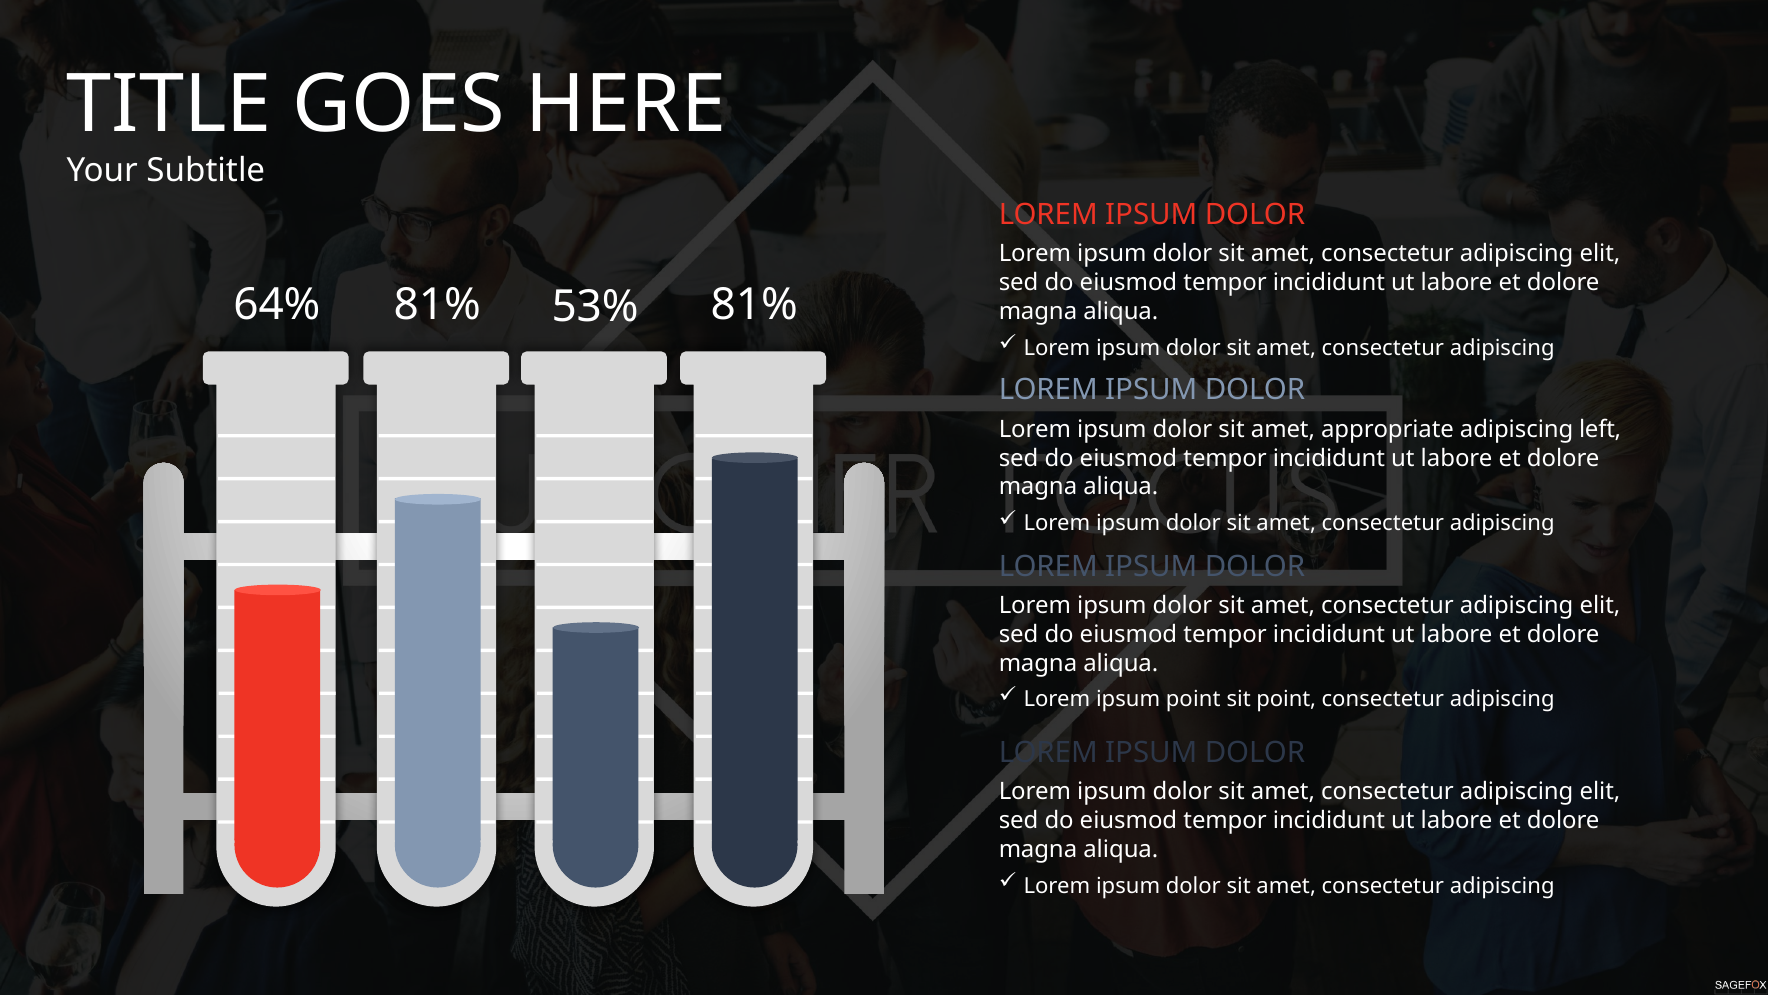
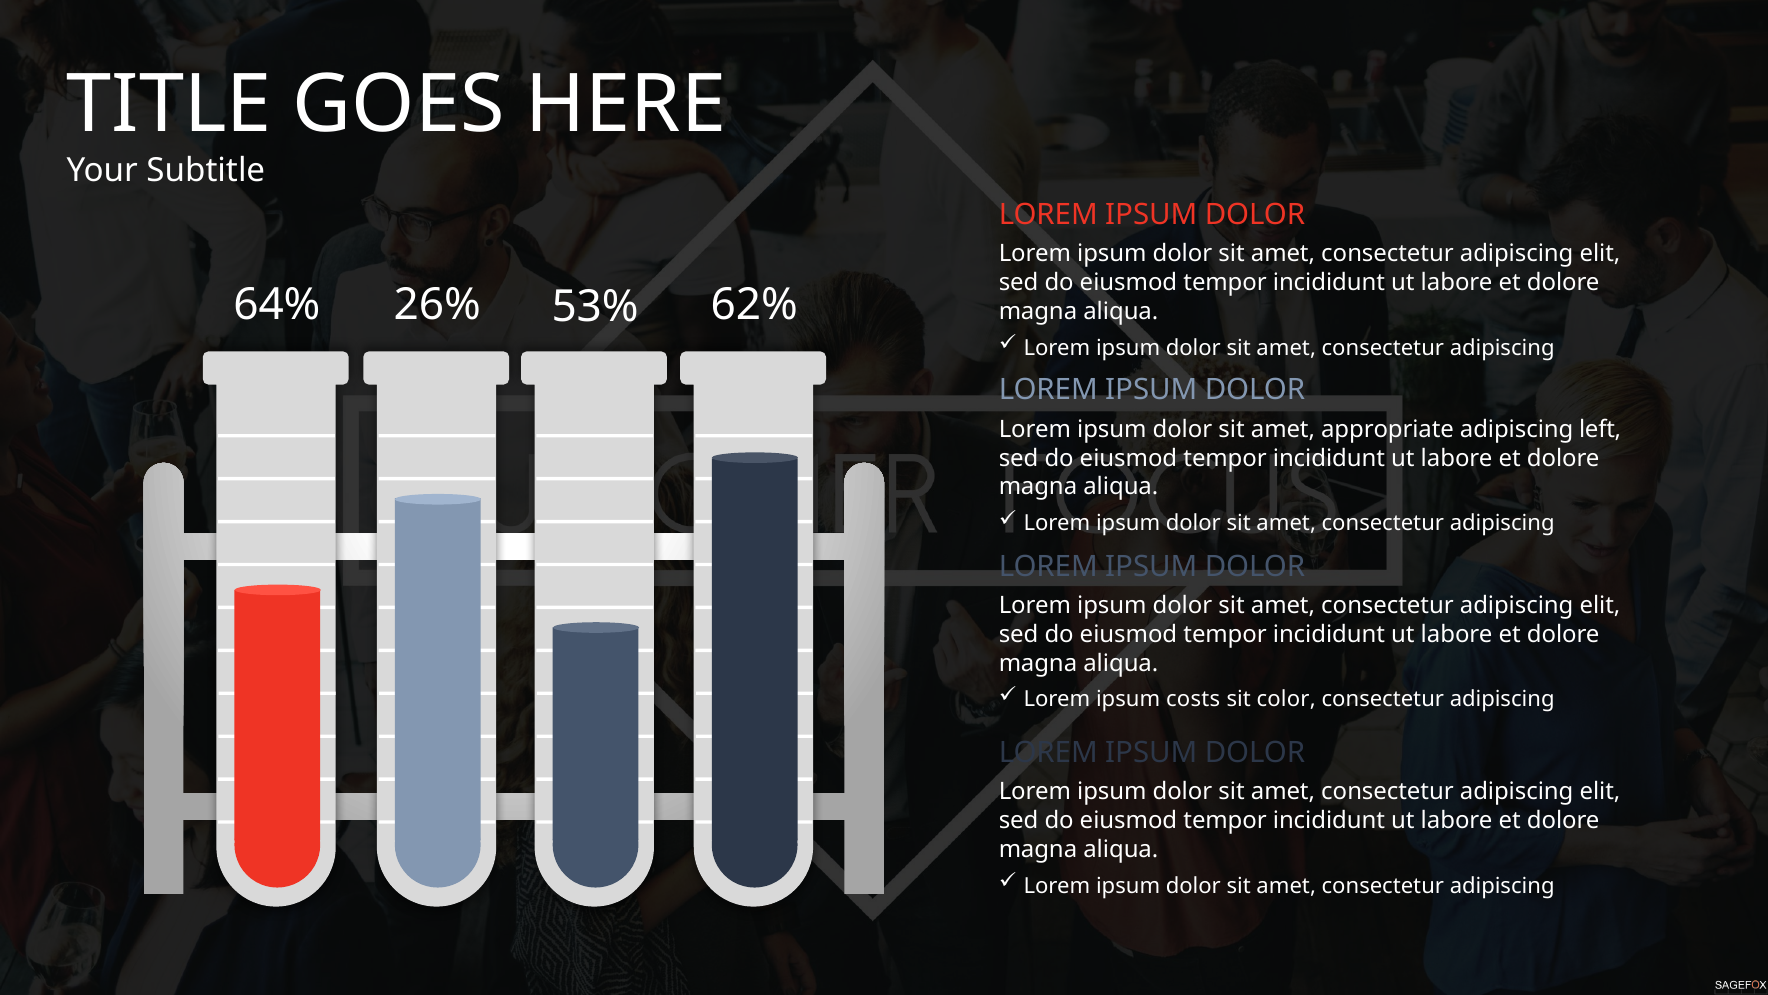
64% 81%: 81% -> 26% (437, 305)
53% 81%: 81% -> 62% (754, 305)
ipsum point: point -> costs (1193, 699)
sit point: point -> color (1286, 699)
